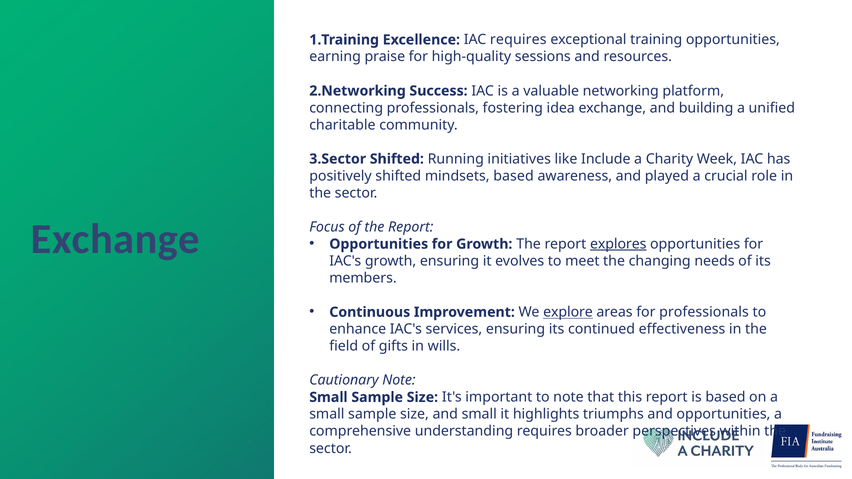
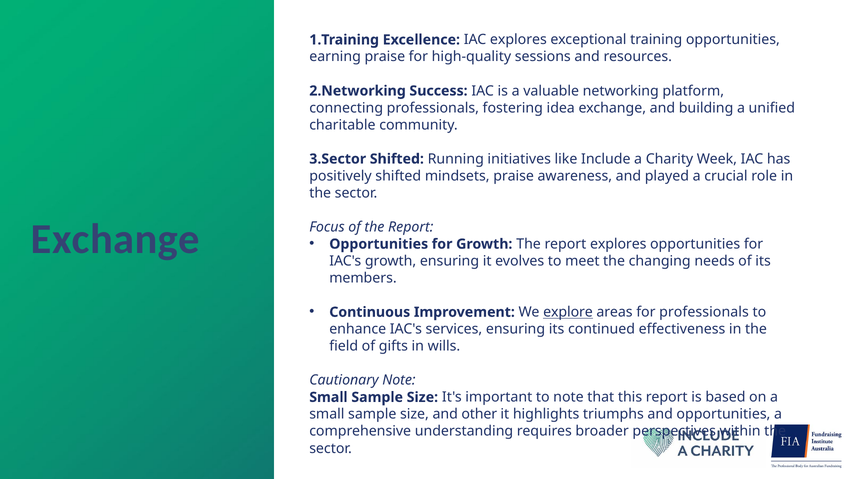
IAC requires: requires -> explores (518, 40)
mindsets based: based -> praise (514, 176)
explores underline: present -> none (618, 244)
and small: small -> other (479, 414)
